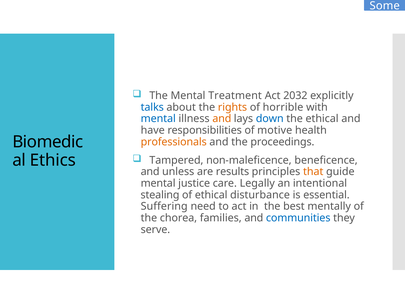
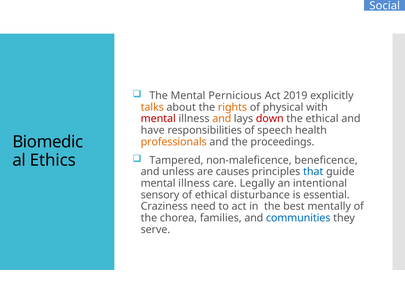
Some: Some -> Social (385, 6)
Treatment: Treatment -> Pernicious (235, 96)
2032: 2032 -> 2019 (295, 96)
talks colour: blue -> orange (152, 107)
horrible: horrible -> physical (283, 107)
mental colour: blue -> red (158, 119)
down colour: blue -> red (270, 119)
motive: motive -> speech (275, 130)
results: results -> causes (233, 172)
that colour: orange -> blue (313, 172)
justice: justice -> illness (194, 183)
stealing: stealing -> sensory (160, 195)
Suffering: Suffering -> Craziness (164, 206)
